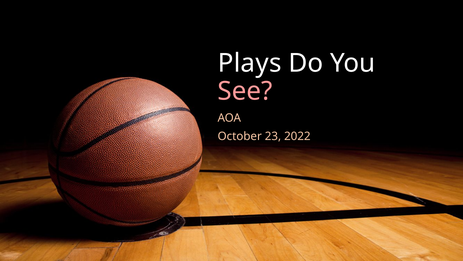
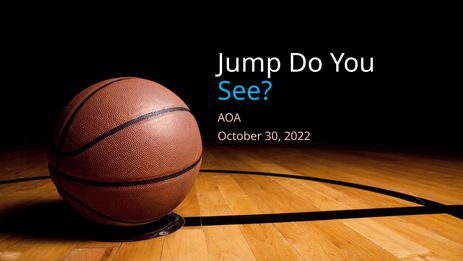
Plays: Plays -> Jump (250, 63)
See colour: pink -> light blue (245, 91)
23: 23 -> 30 (273, 136)
